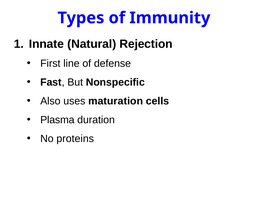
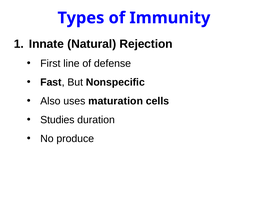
Plasma: Plasma -> Studies (57, 120)
proteins: proteins -> produce (75, 139)
